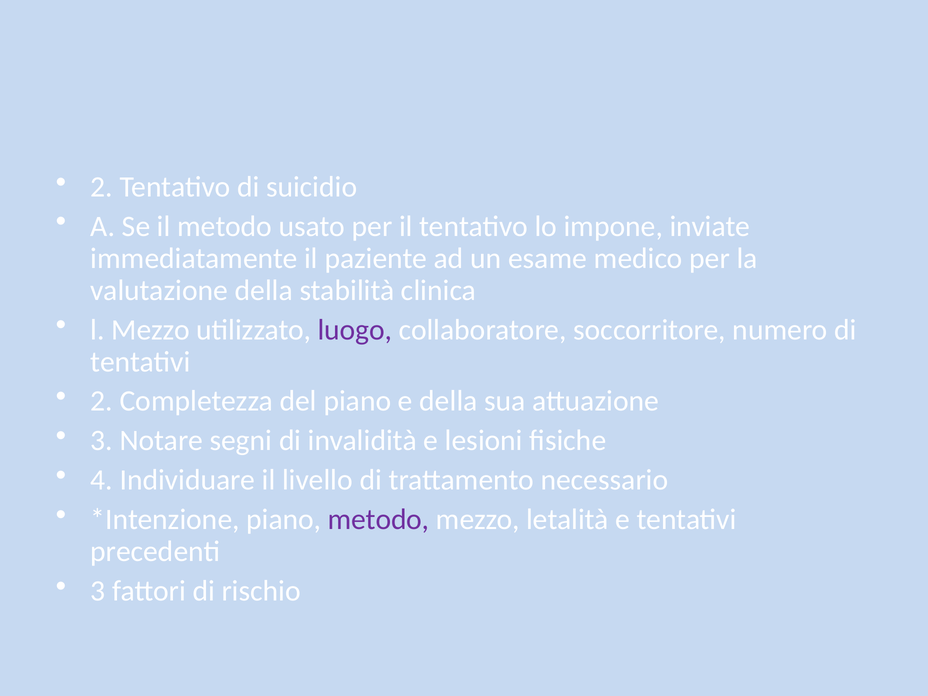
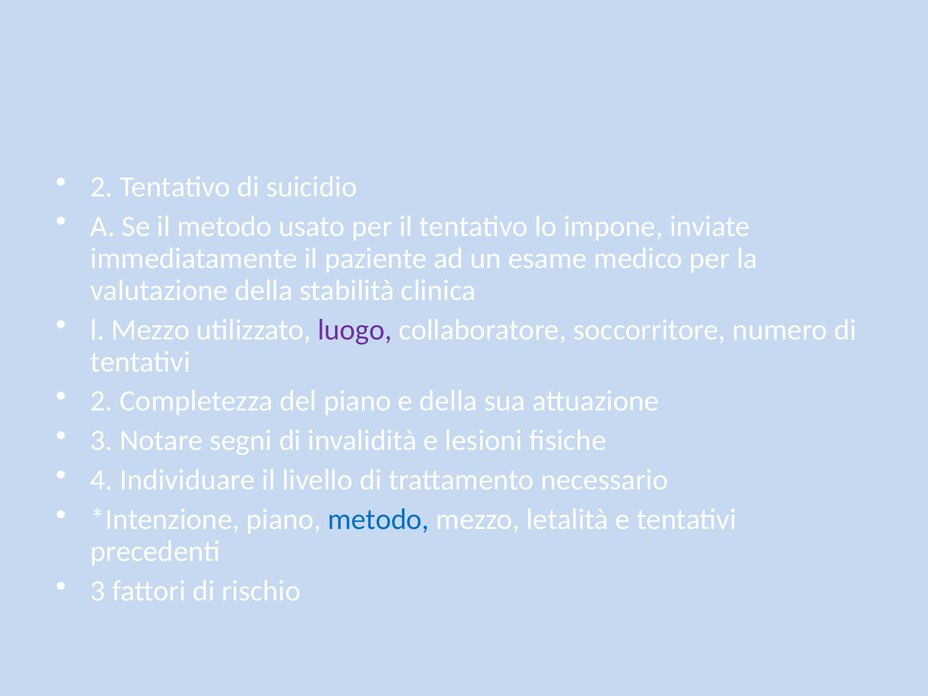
metodo colour: purple -> blue (378, 519)
